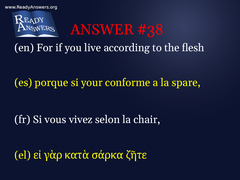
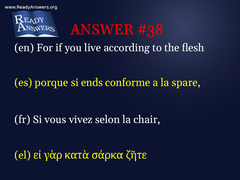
your: your -> ends (92, 83)
